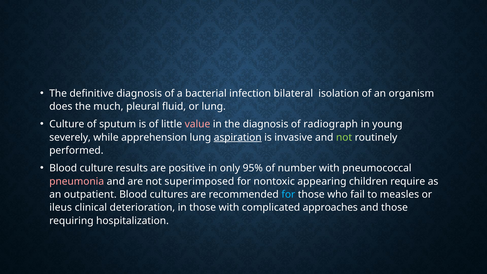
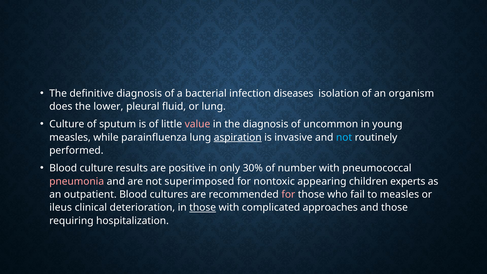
bilateral: bilateral -> diseases (293, 93)
much: much -> lower (108, 106)
radiograph: radiograph -> uncommon (331, 124)
severely: severely -> measles (70, 137)
apprehension: apprehension -> parainfluenza (154, 137)
not colour: light green -> light blue (344, 137)
95%: 95% -> 30% (253, 168)
require: require -> experts (408, 181)
for colour: light blue -> pink (288, 194)
those underline: none -> present (203, 208)
